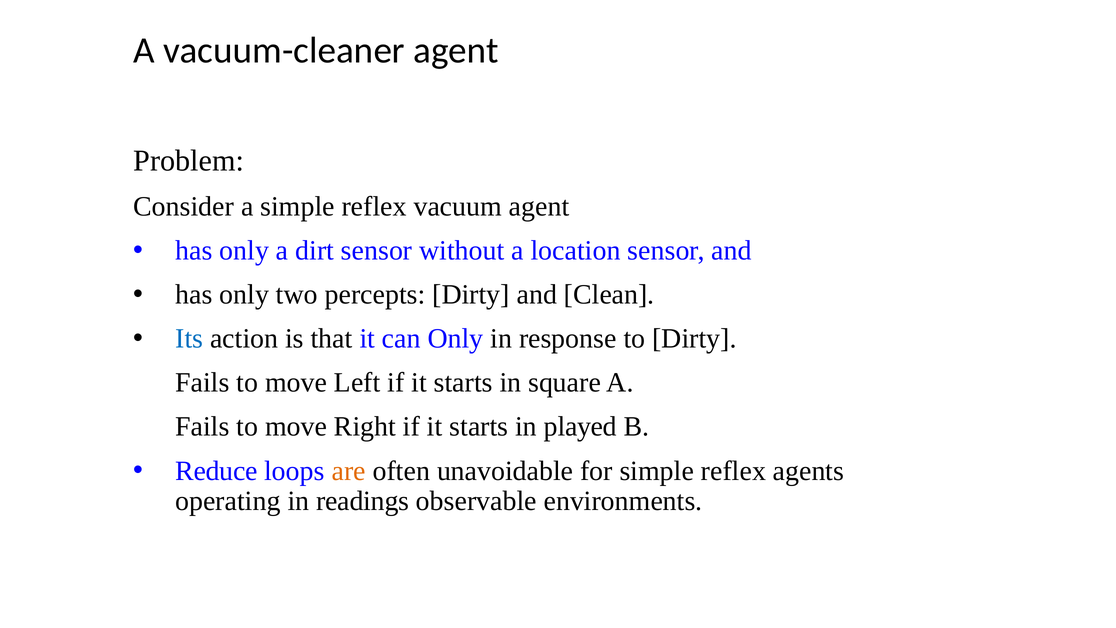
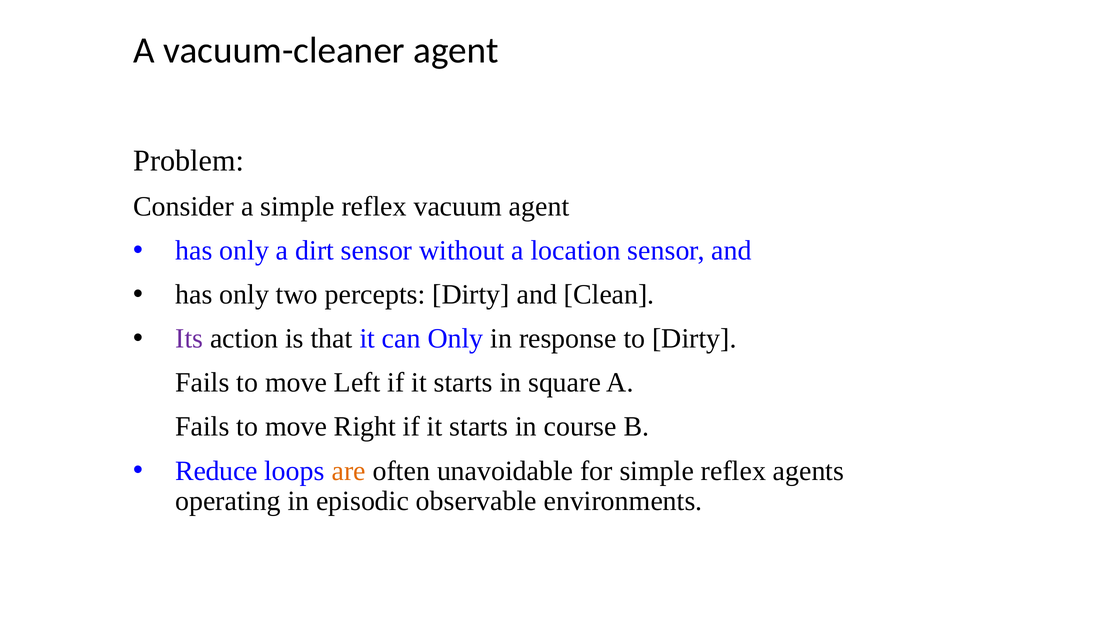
Its colour: blue -> purple (189, 338)
played: played -> course (580, 427)
readings: readings -> episodic (363, 501)
